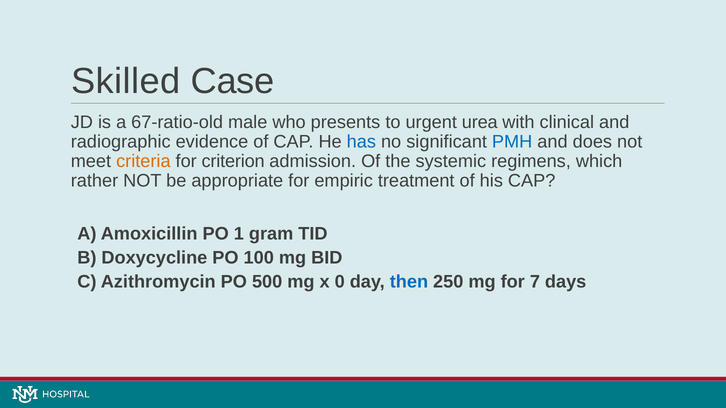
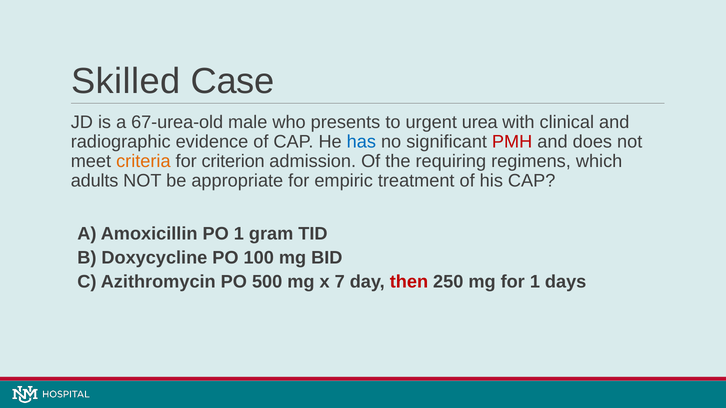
67-ratio-old: 67-ratio-old -> 67-urea-old (177, 122)
PMH colour: blue -> red (512, 142)
systemic: systemic -> requiring (451, 162)
rather: rather -> adults (95, 181)
0: 0 -> 7 (340, 282)
then colour: blue -> red (409, 282)
for 7: 7 -> 1 (535, 282)
